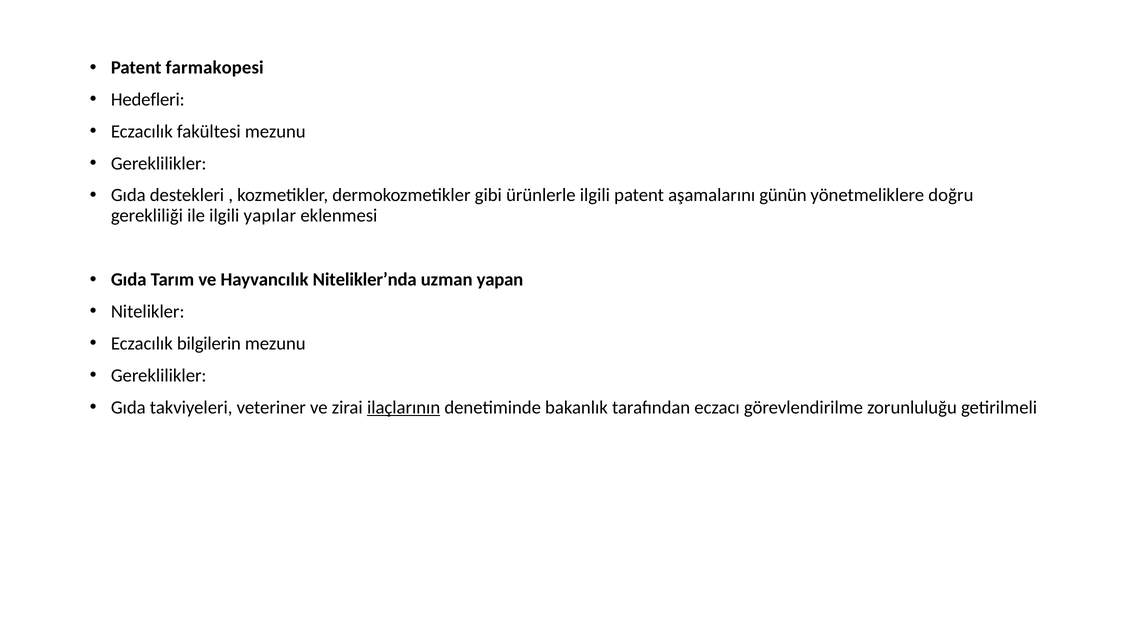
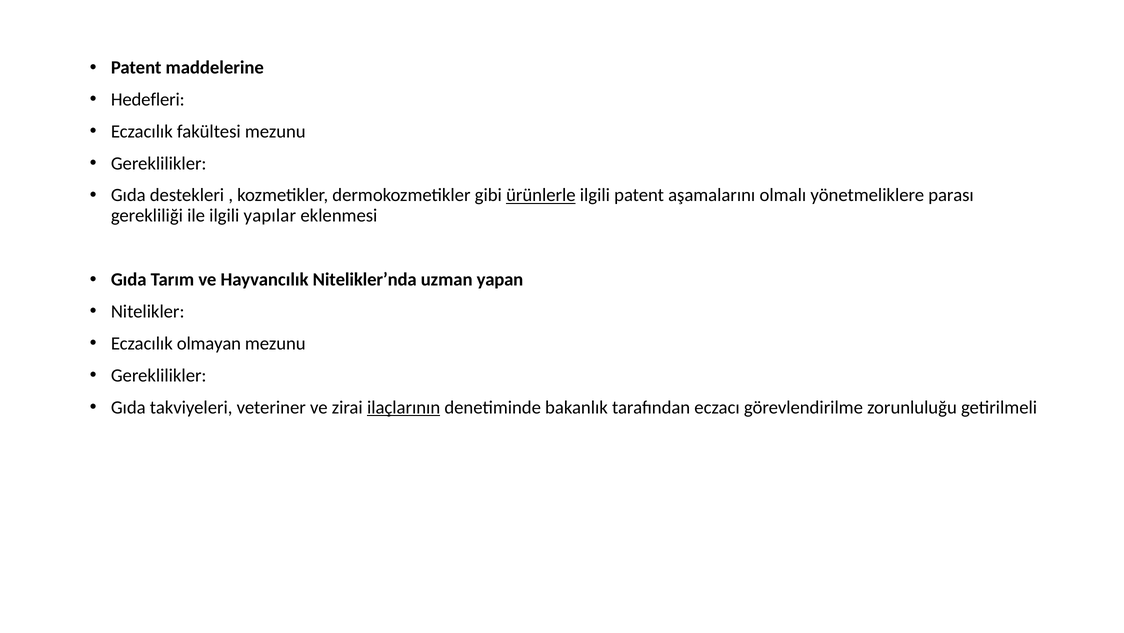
farmakopesi: farmakopesi -> maddelerine (215, 67)
ürünlerle underline: none -> present (541, 195)
günün: günün -> olmalı (783, 195)
doğru: doğru -> parası (951, 195)
bilgilerin: bilgilerin -> olmayan (209, 343)
